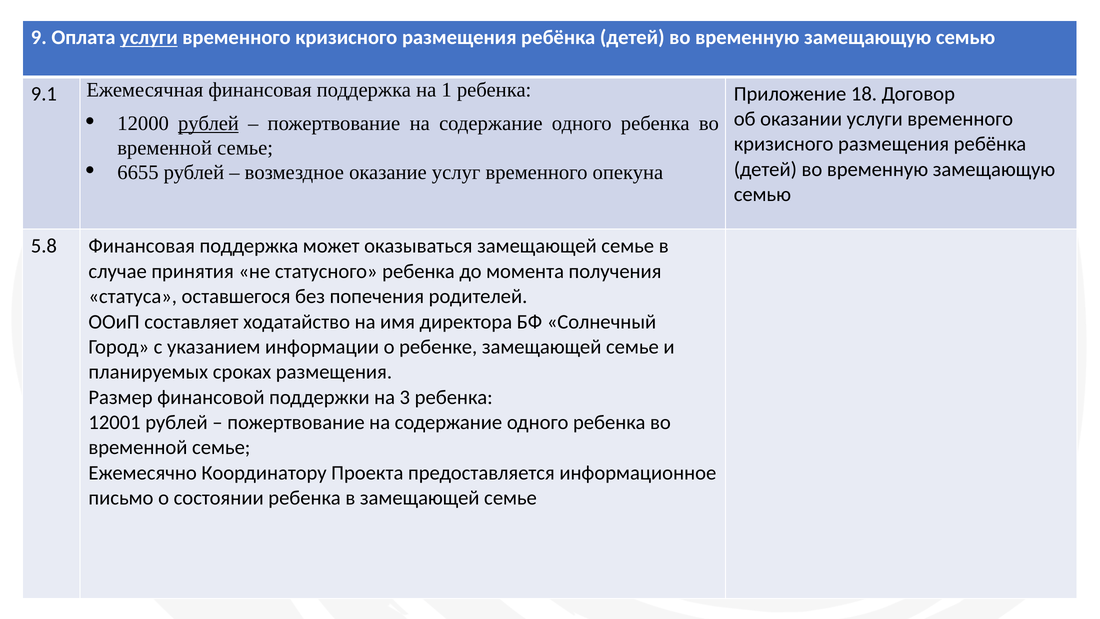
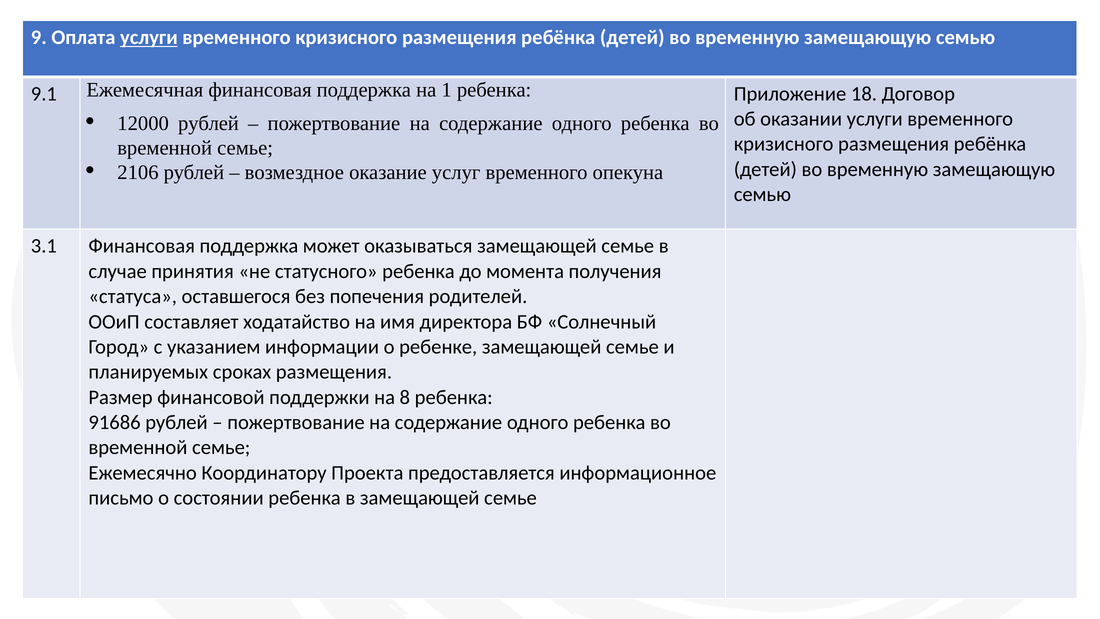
рублей underline: present -> none (208, 124)
6655: 6655 -> 2106 (138, 172)
5.8: 5.8 -> 3.1 (44, 246)
3: 3 -> 8 (405, 397)
12001: 12001 -> 91686 (115, 422)
